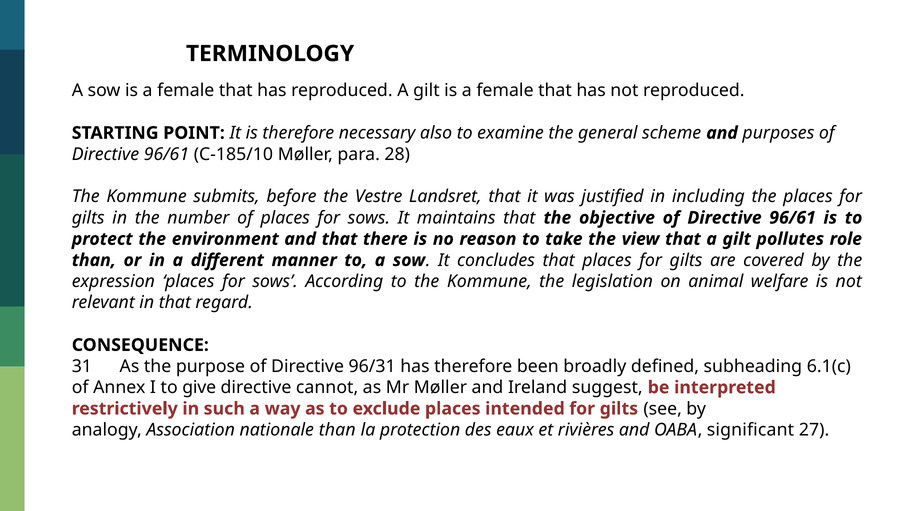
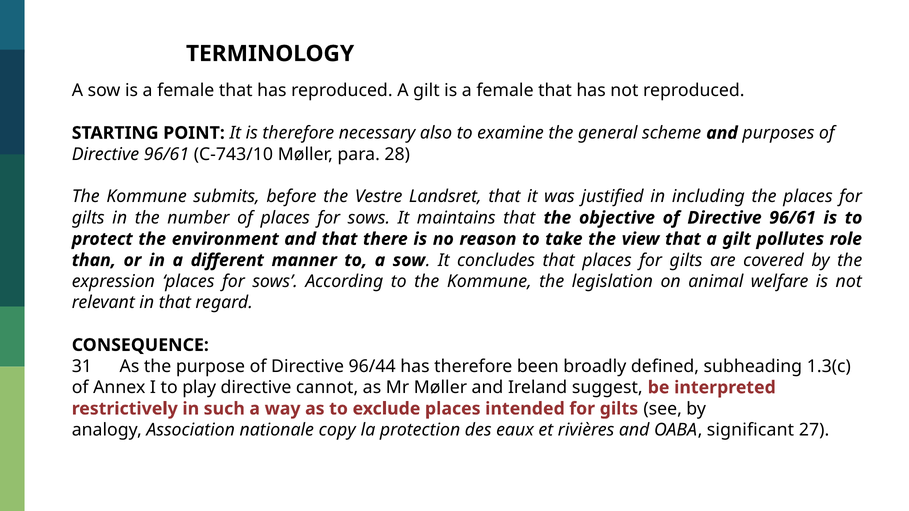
C-185/10: C-185/10 -> C-743/10 (233, 154)
96/31: 96/31 -> 96/44 (372, 366)
6.1(c: 6.1(c -> 1.3(c (829, 366)
give: give -> play (199, 388)
nationale than: than -> copy (337, 430)
